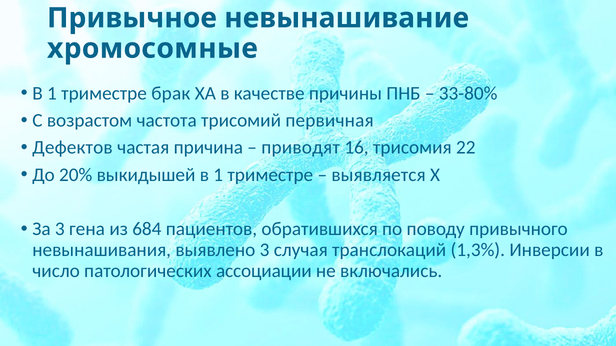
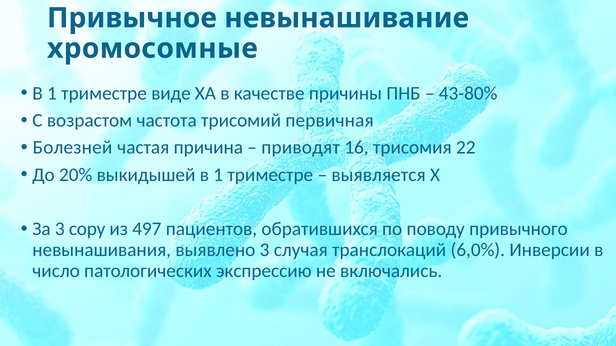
брак: брак -> виде (171, 93)
33-80%: 33-80% -> 43-80% (468, 93)
Дефектов: Дефектов -> Болезней (73, 148)
гена: гена -> copy (87, 229)
684: 684 -> 497 (147, 229)
1,3%: 1,3% -> 6,0% (478, 250)
ассоциации: ассоциации -> экспрессию (264, 271)
